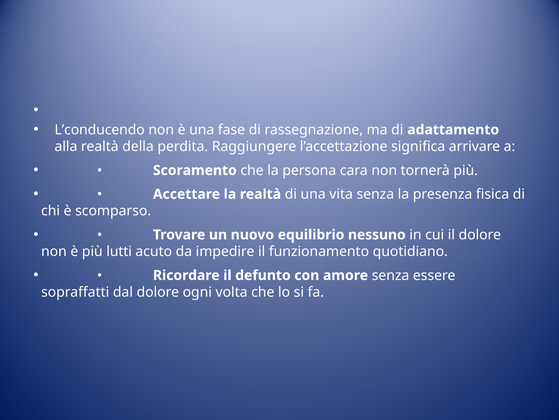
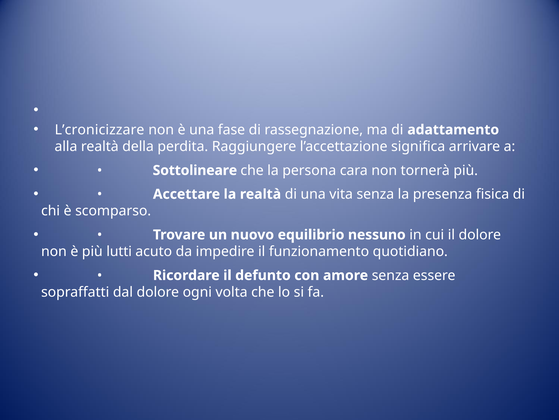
L’conducendo: L’conducendo -> L’cronicizzare (100, 130)
Scoramento: Scoramento -> Sottolineare (195, 170)
